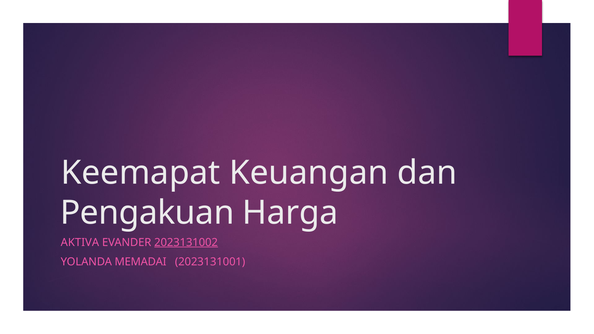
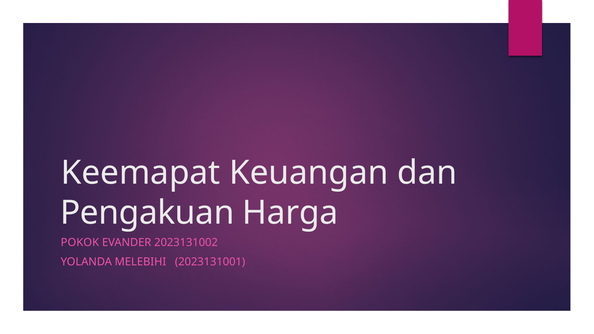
AKTIVA: AKTIVA -> POKOK (80, 242)
2023131002 underline: present -> none (186, 242)
MEMADAI: MEMADAI -> MELEBIHI (140, 262)
